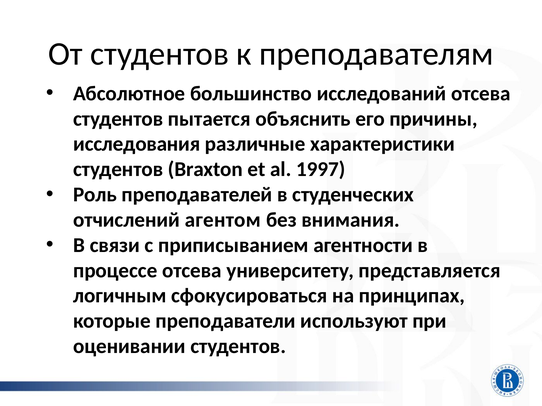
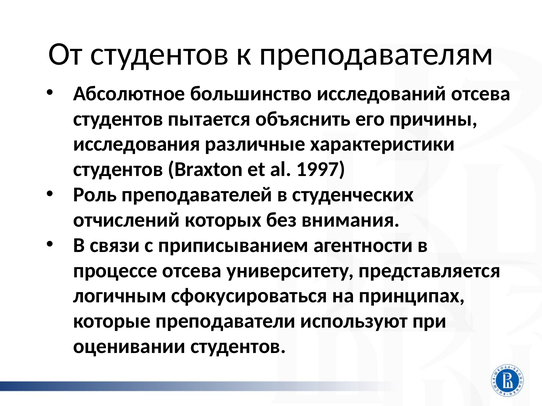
агентом: агентом -> которых (223, 220)
